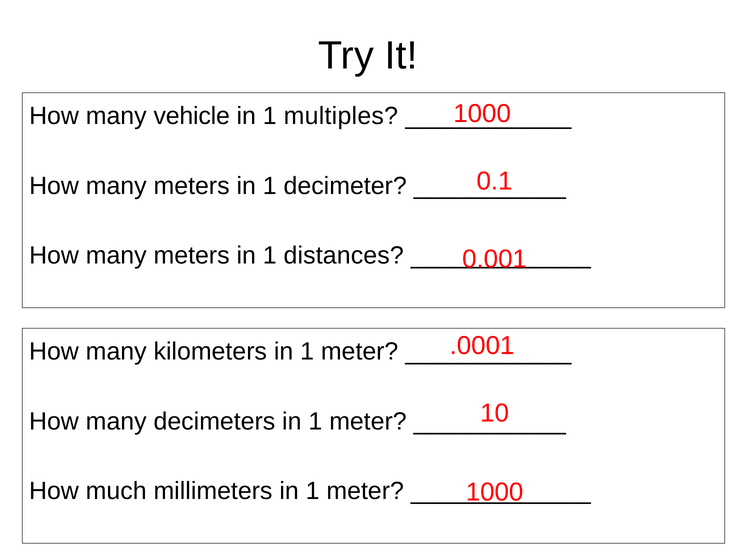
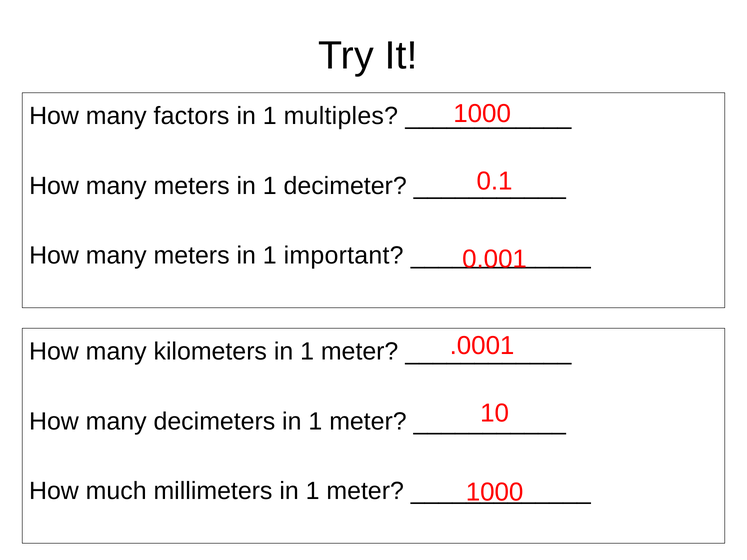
vehicle: vehicle -> factors (192, 116)
distances: distances -> important (344, 256)
